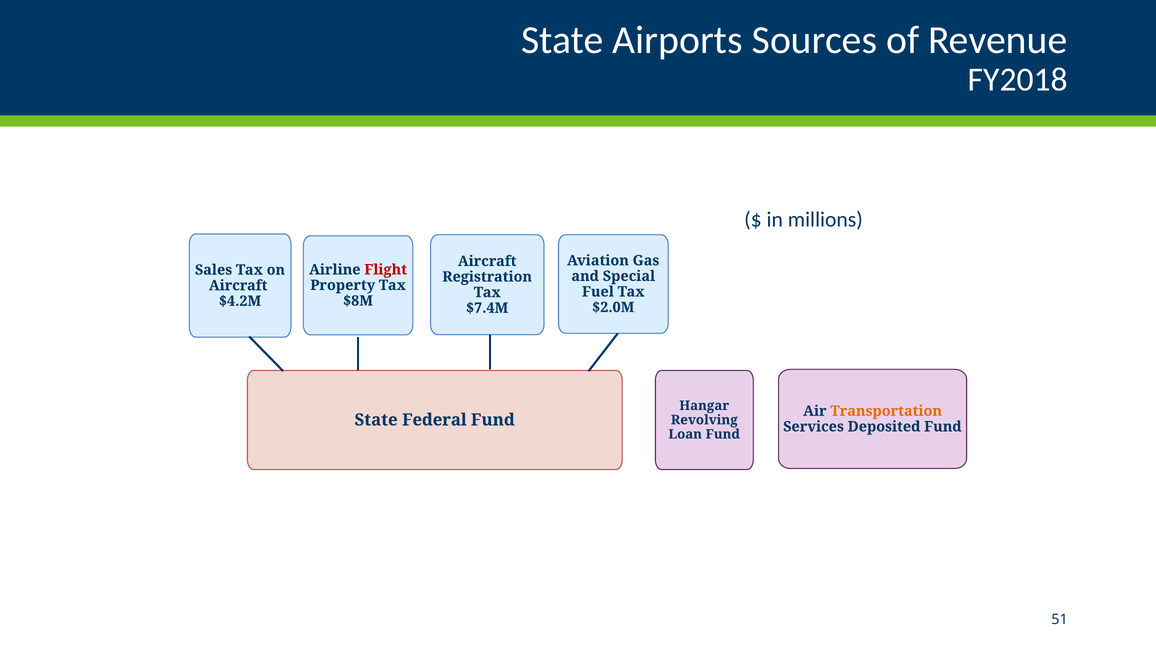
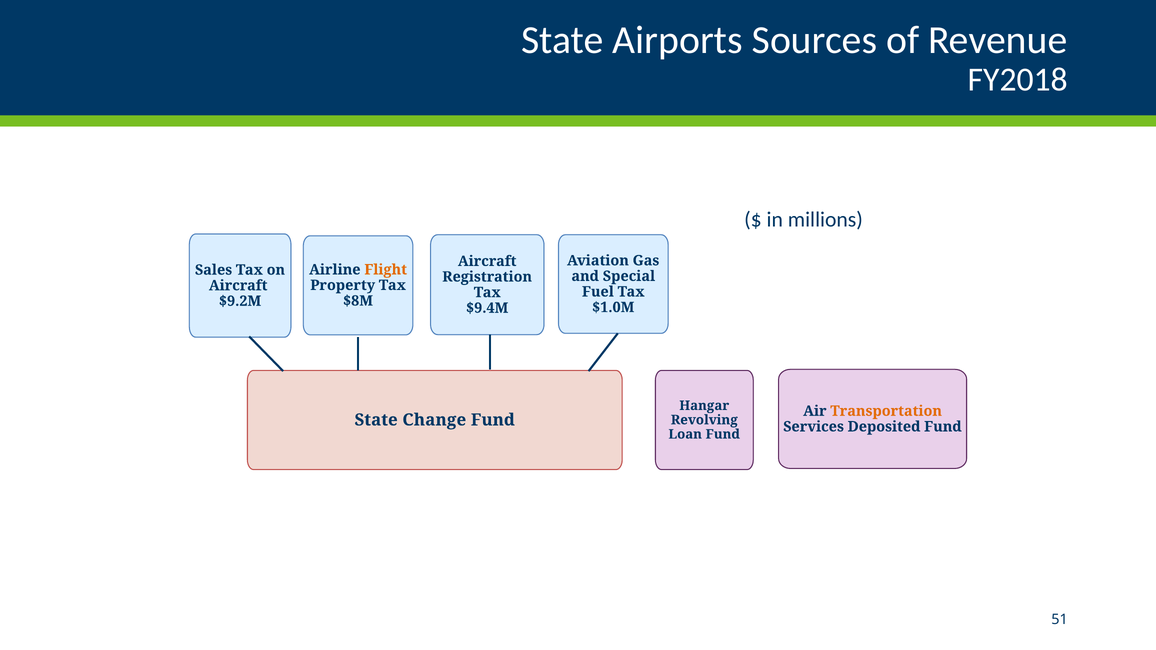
Flight colour: red -> orange (386, 270)
$4.2M: $4.2M -> $9.2M (240, 301)
$2.0M: $2.0M -> $1.0M (613, 307)
$7.4M: $7.4M -> $9.4M (487, 308)
Federal: Federal -> Change (434, 420)
